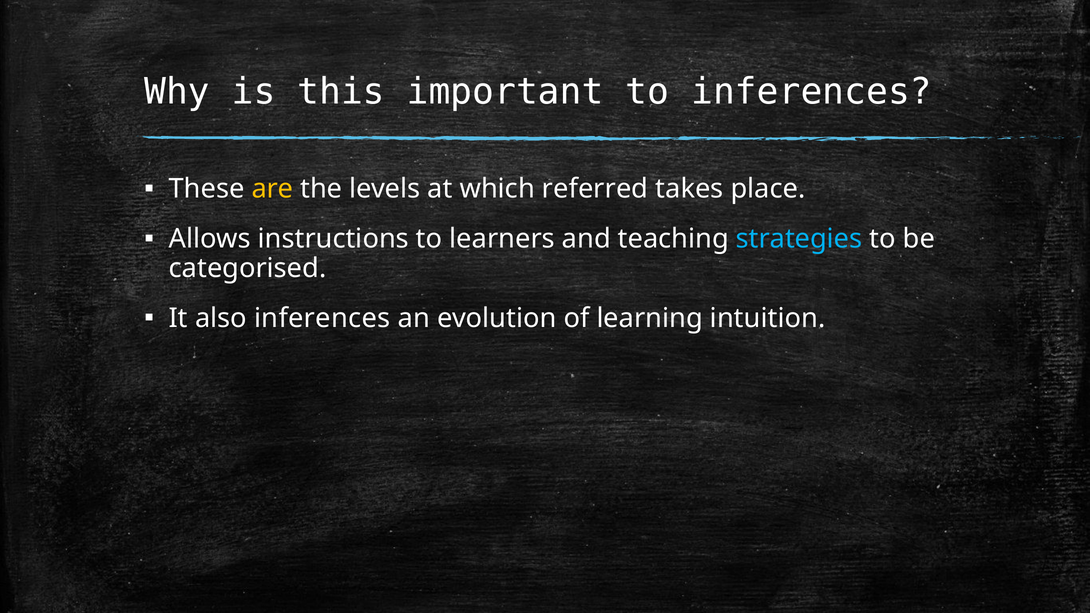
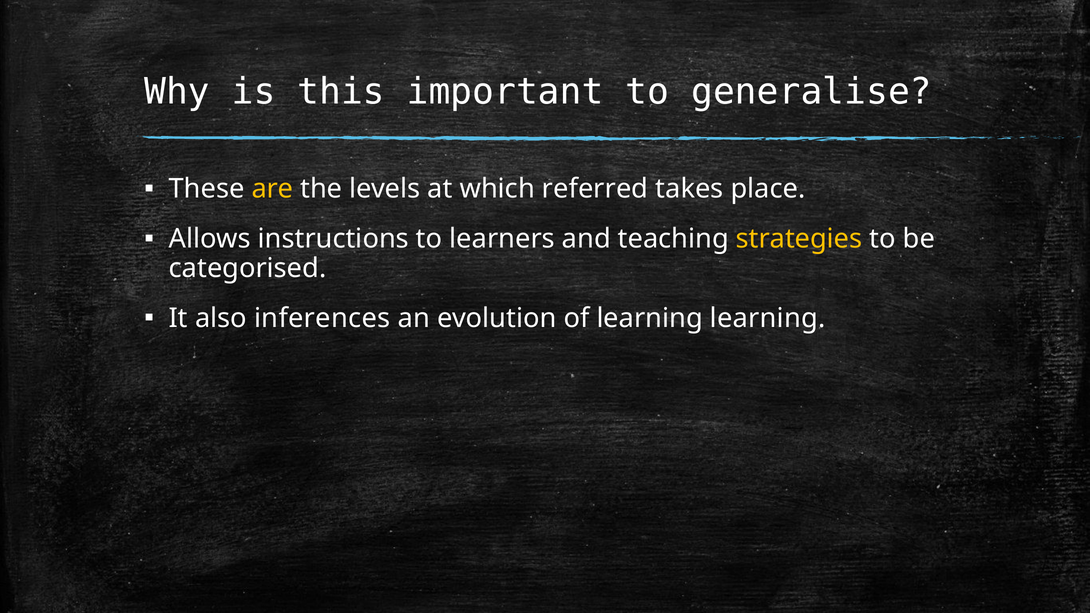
to inferences: inferences -> generalise (811, 92)
strategies colour: light blue -> yellow (799, 239)
learning intuition: intuition -> learning (768, 318)
